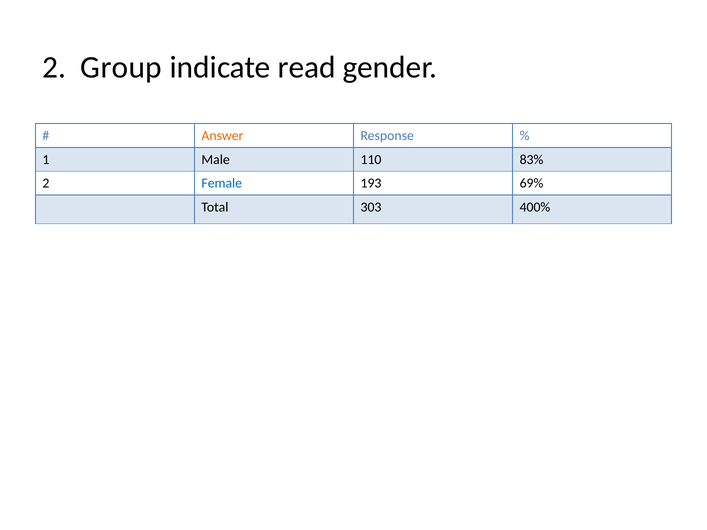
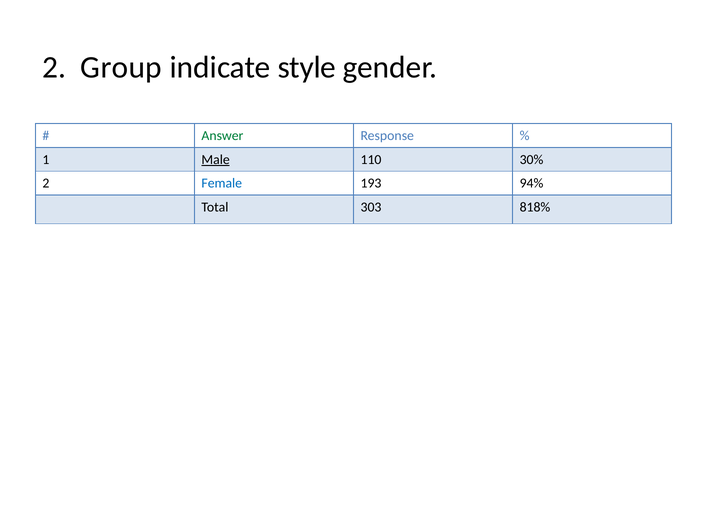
read: read -> style (307, 68)
Answer colour: orange -> green (222, 136)
Male underline: none -> present (216, 160)
83%: 83% -> 30% (532, 160)
69%: 69% -> 94% (532, 183)
400%: 400% -> 818% (535, 207)
